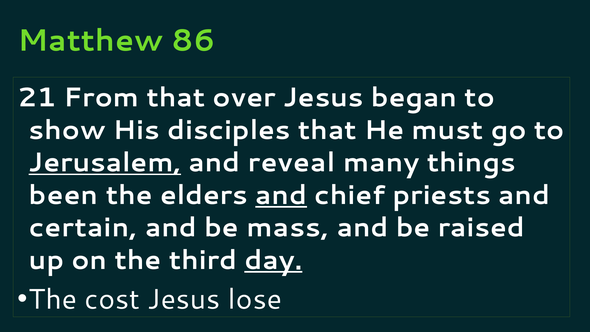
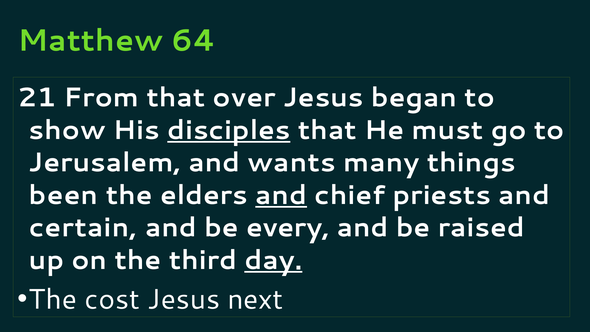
86: 86 -> 64 (193, 41)
disciples underline: none -> present (229, 130)
Jerusalem underline: present -> none (105, 163)
reveal: reveal -> wants (292, 163)
mass: mass -> every (288, 228)
lose: lose -> next (255, 299)
